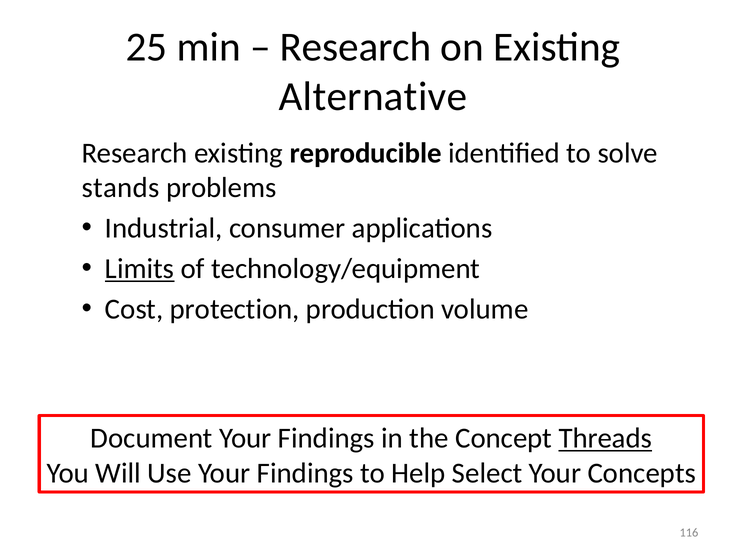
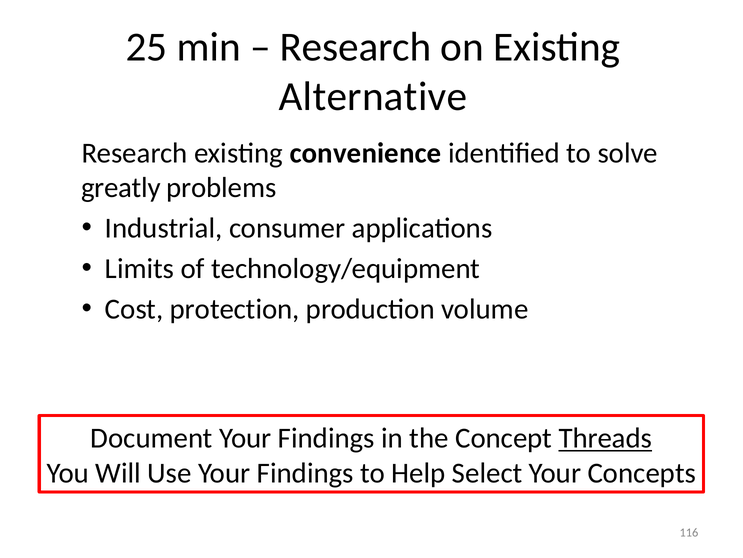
reproducible: reproducible -> convenience (365, 153)
stands: stands -> greatly (121, 188)
Limits underline: present -> none (140, 268)
